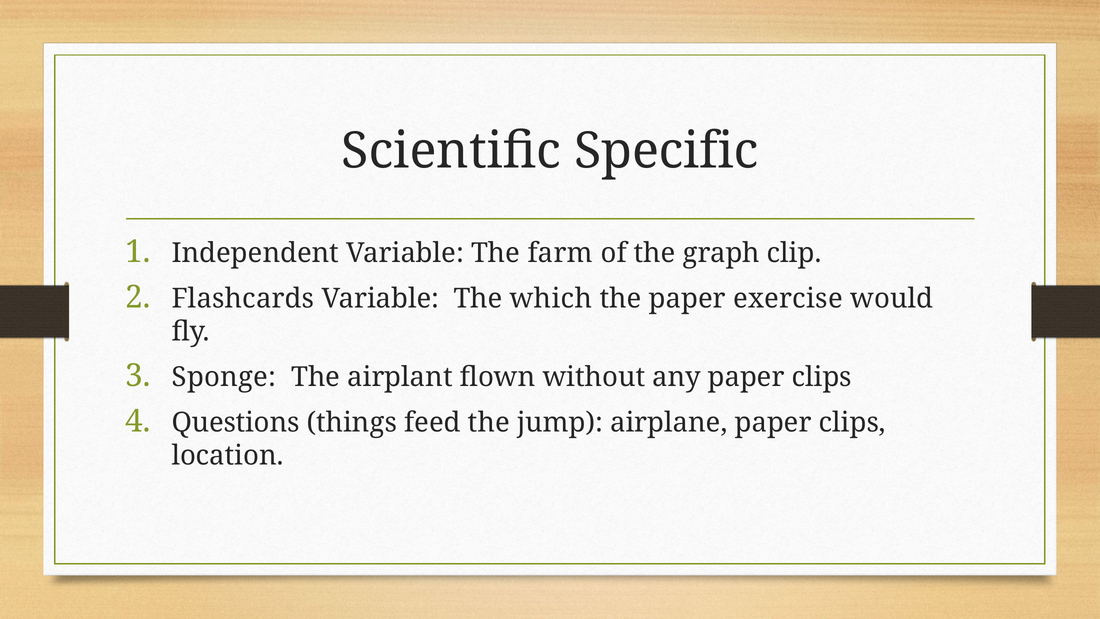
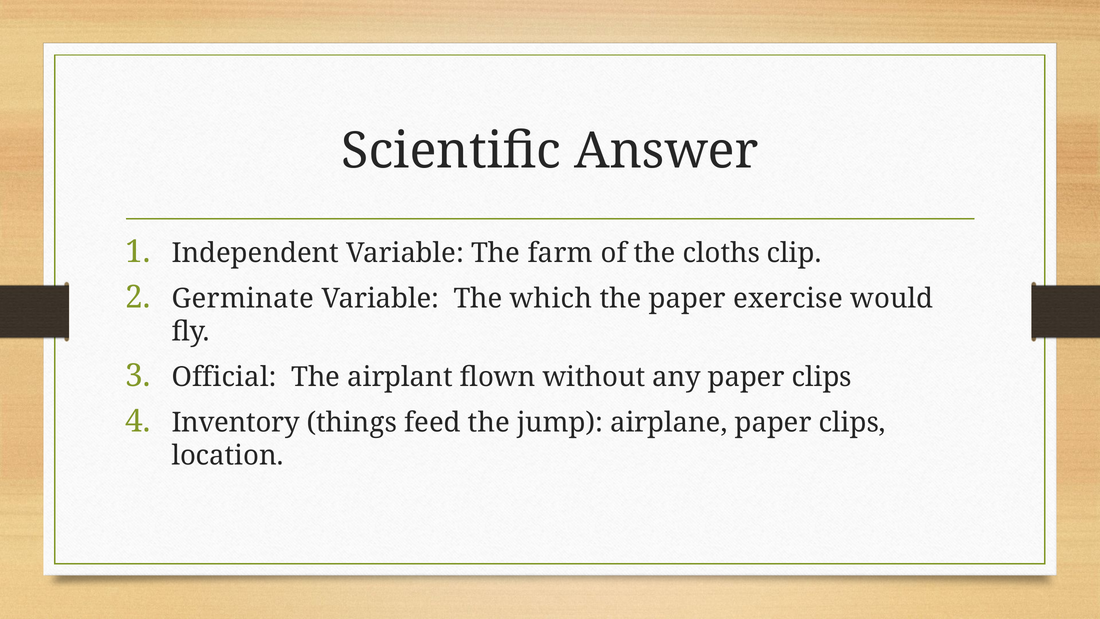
Specific: Specific -> Answer (666, 151)
graph: graph -> cloths (721, 253)
Flashcards: Flashcards -> Germinate (243, 299)
Sponge: Sponge -> Official (224, 377)
Questions: Questions -> Inventory (236, 422)
